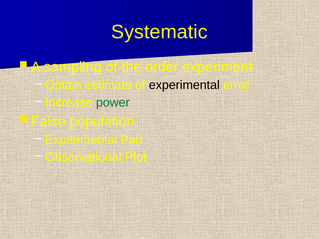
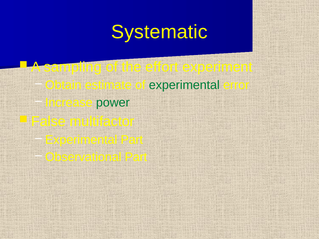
order: order -> effort (162, 67)
experimental colour: black -> green (184, 85)
population: population -> multifactor (102, 122)
Observational Plot: Plot -> Part (136, 157)
